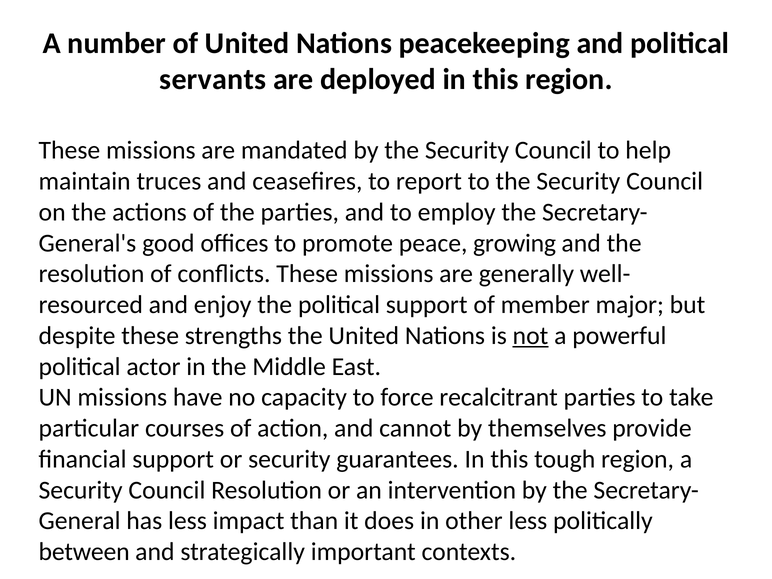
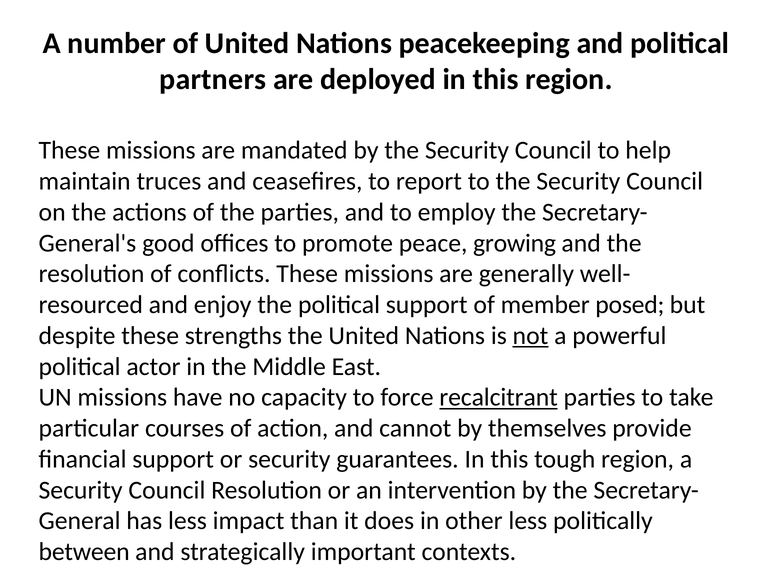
servants: servants -> partners (213, 79)
major: major -> posed (630, 305)
recalcitrant underline: none -> present (499, 397)
